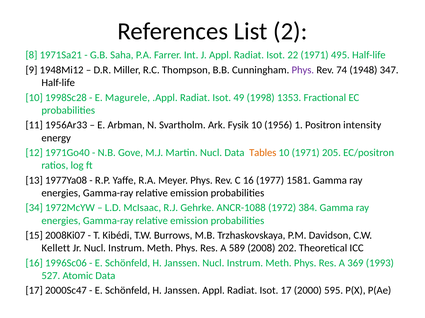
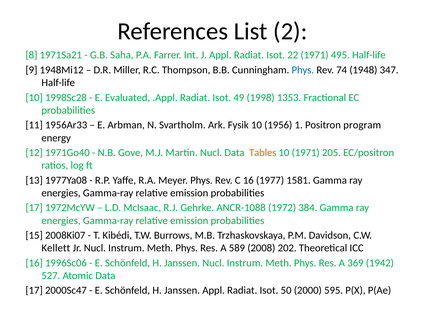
Phys colour: purple -> blue (303, 70)
Magurele: Magurele -> Evaluated (128, 98)
intensity: intensity -> program (362, 125)
34: 34 -> 17 (34, 208)
1993: 1993 -> 1942 (380, 264)
Isot 17: 17 -> 50 (286, 291)
